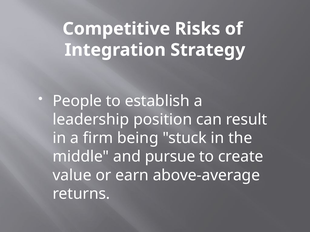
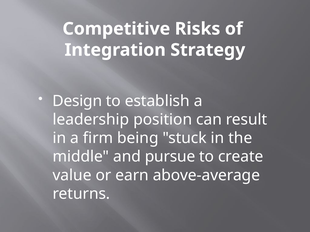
People: People -> Design (77, 101)
